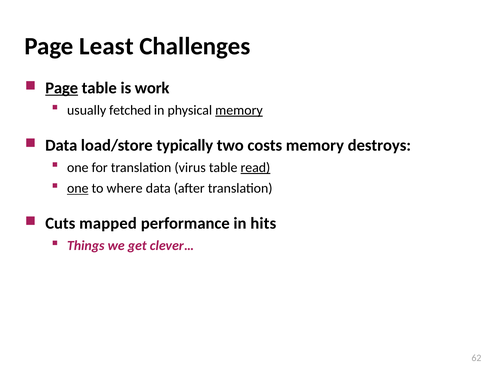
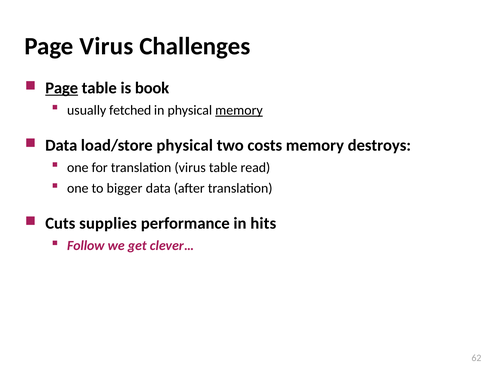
Page Least: Least -> Virus (106, 46)
work: work -> book (152, 88)
load/store typically: typically -> physical (185, 145)
read underline: present -> none (255, 167)
one underline: present -> none (78, 188)
where: where -> bigger (125, 188)
mapped: mapped -> supplies (108, 223)
Things: Things -> Follow (86, 245)
